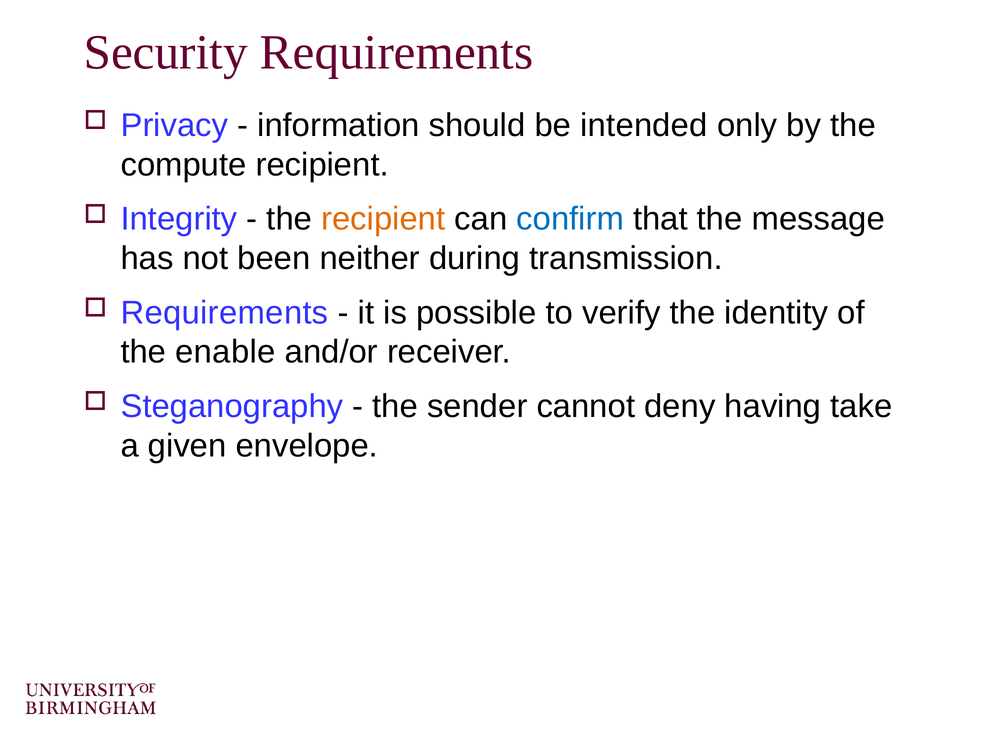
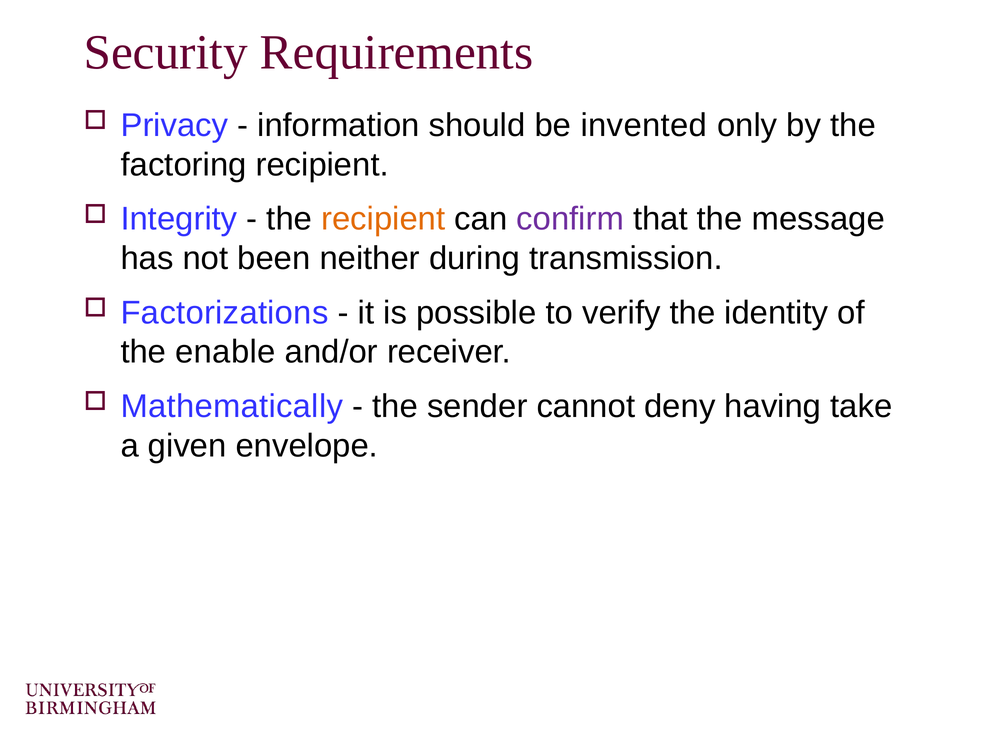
intended: intended -> invented (644, 125)
compute: compute -> factoring (184, 165)
confirm colour: blue -> purple (570, 219)
Requirements: Requirements -> Factorizations (225, 313)
Steganography: Steganography -> Mathematically (232, 406)
